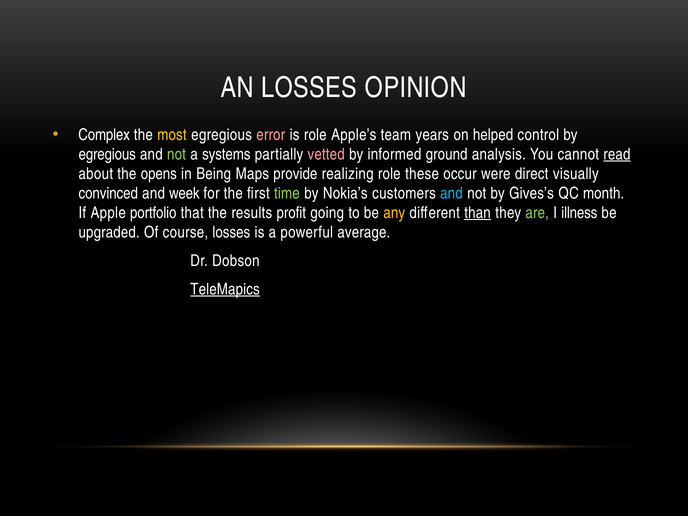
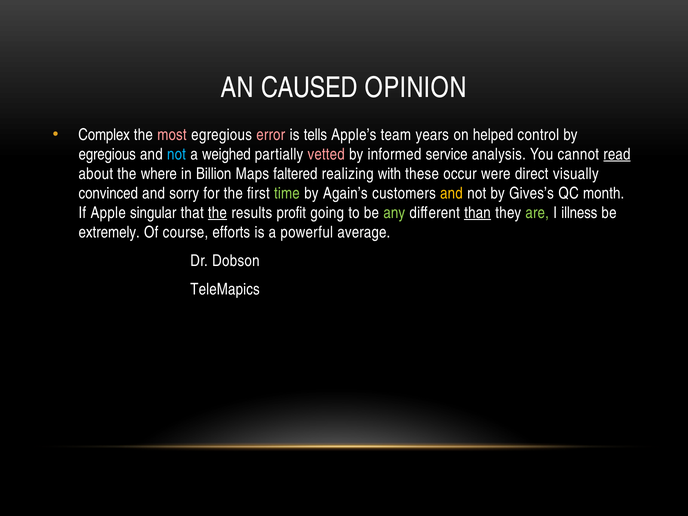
AN LOSSES: LOSSES -> CAUSED (309, 88)
most colour: yellow -> pink (172, 135)
is role: role -> tells (315, 135)
not colour: light green -> light blue (177, 154)
systems: systems -> weighed (226, 154)
ground: ground -> service (447, 154)
opens: opens -> where (159, 174)
Being: Being -> Billion (214, 174)
provide: provide -> faltered (295, 174)
realizing role: role -> with (389, 174)
week: week -> sorry (184, 193)
Nokia’s: Nokia’s -> Again’s (345, 193)
and colour: light blue -> yellow (451, 193)
portfolio: portfolio -> singular (153, 213)
the underline: none -> present (217, 213)
any colour: yellow -> light green (394, 213)
upgraded: upgraded -> extremely (109, 232)
course losses: losses -> efforts (231, 232)
TeleMapics underline: present -> none (225, 289)
